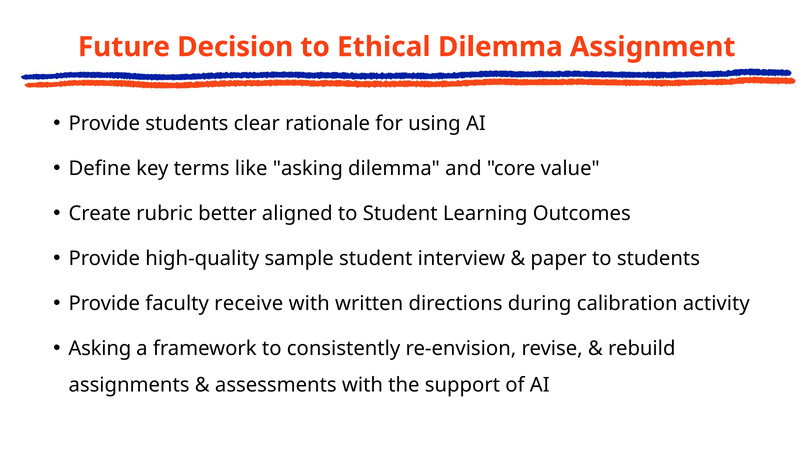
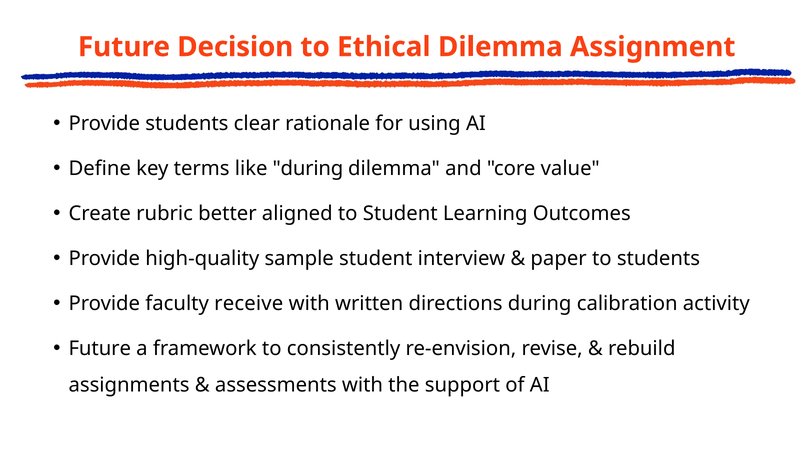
like asking: asking -> during (308, 168)
Asking: Asking -> Future (100, 349)
